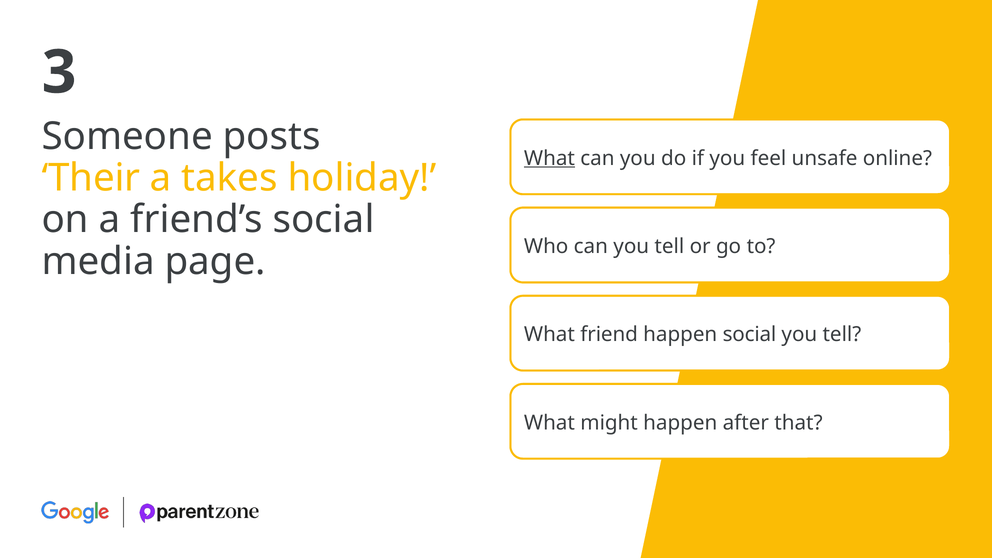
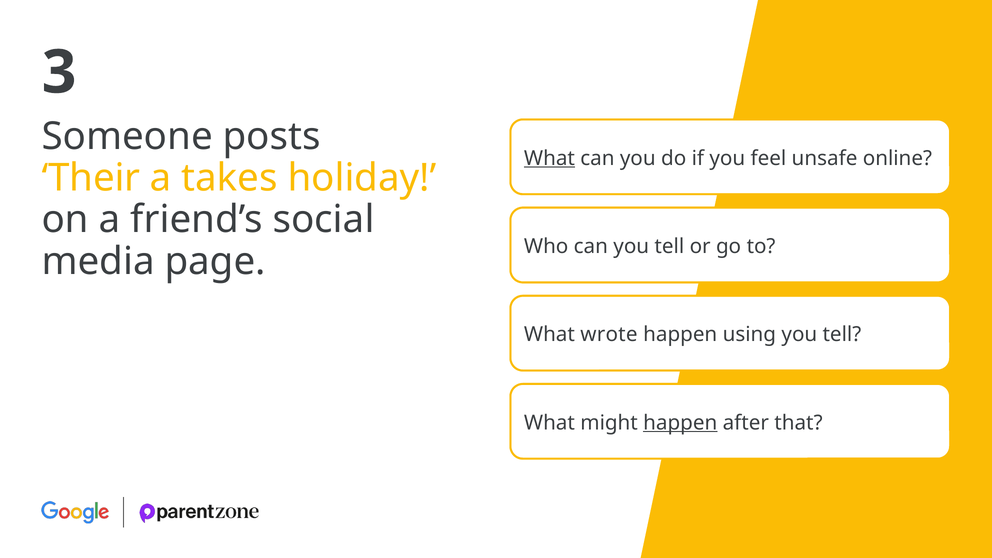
friend: friend -> wrote (609, 335)
happen social: social -> using (749, 335)
happen underline: none -> present (680, 423)
